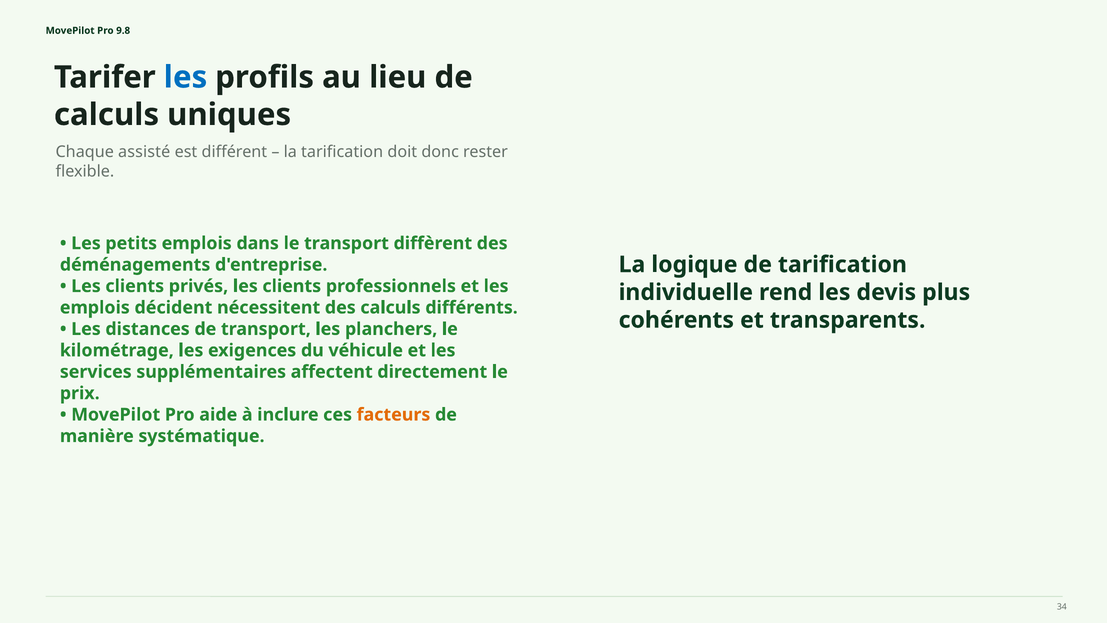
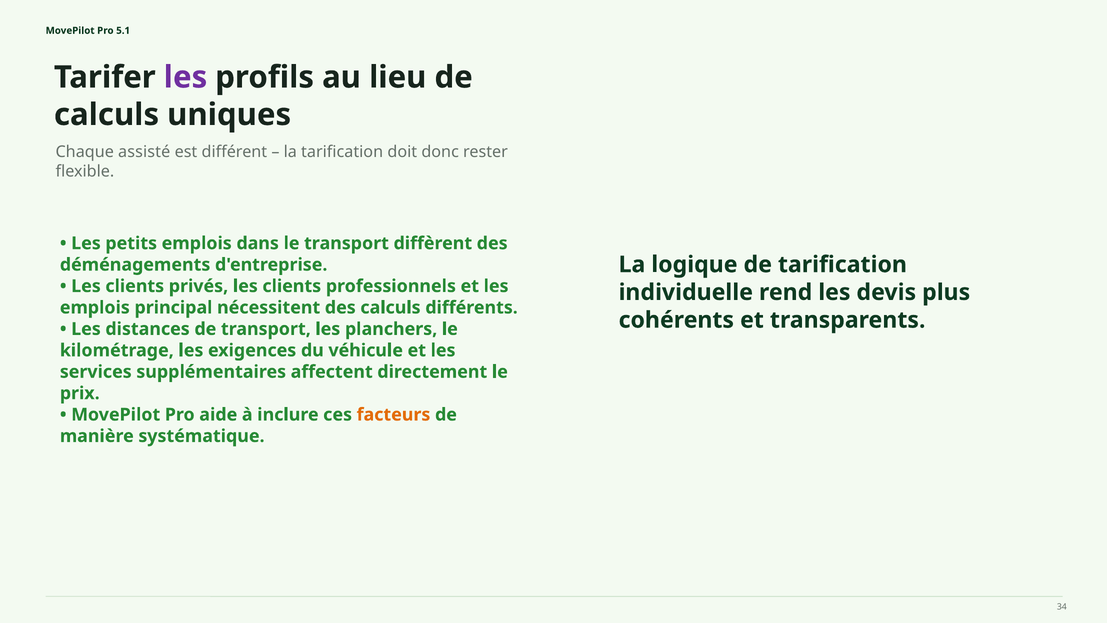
9.8: 9.8 -> 5.1 (123, 31)
les colour: blue -> purple (185, 77)
décident: décident -> principal (173, 307)
